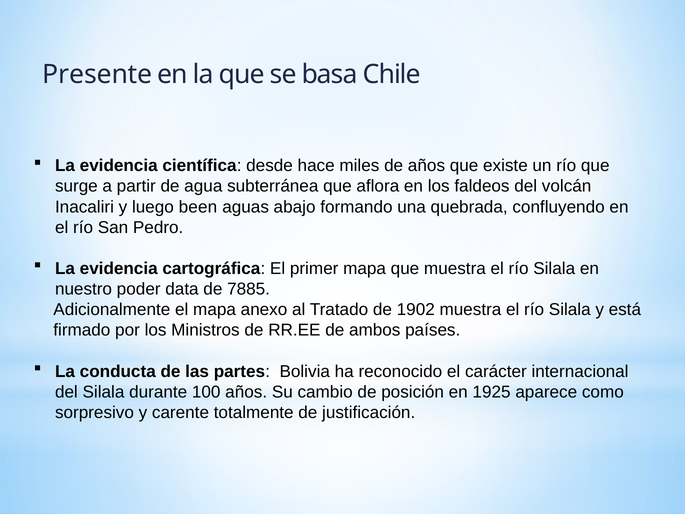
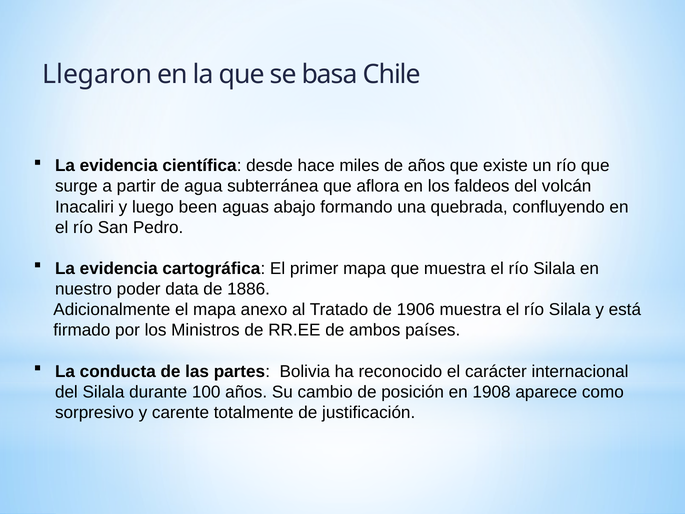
Presente: Presente -> Llegaron (97, 74)
7885: 7885 -> 1886 (249, 289)
1902: 1902 -> 1906 (416, 310)
1925: 1925 -> 1908 (492, 392)
